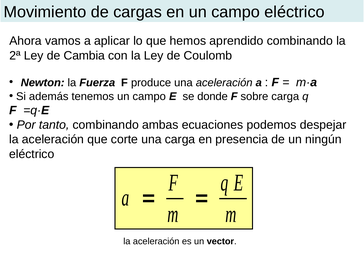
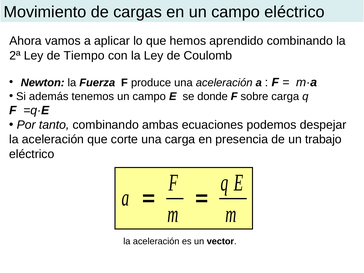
Cambia: Cambia -> Tiempo (84, 56)
ningún: ningún -> trabajo (323, 139)
